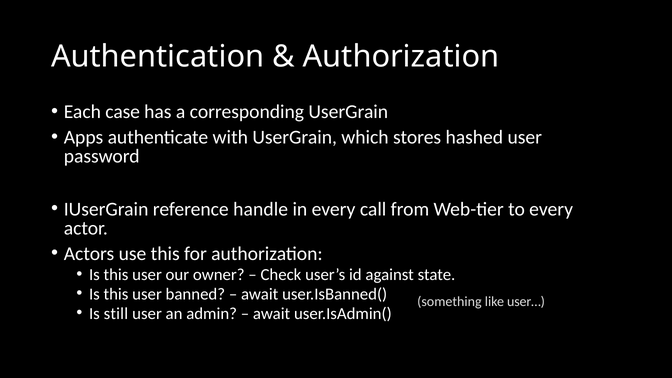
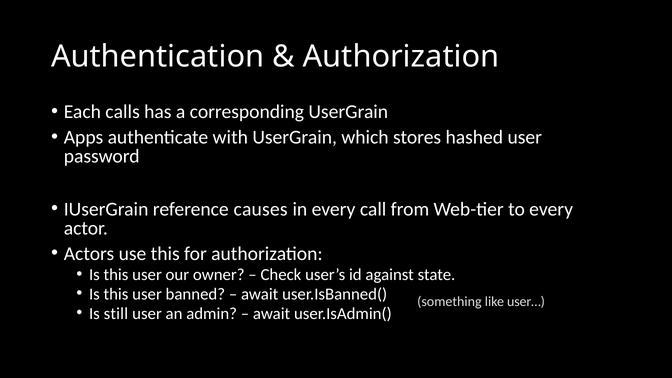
case: case -> calls (123, 112)
handle: handle -> causes (261, 209)
